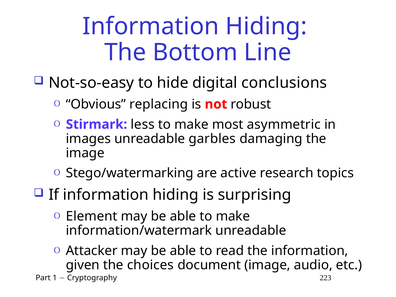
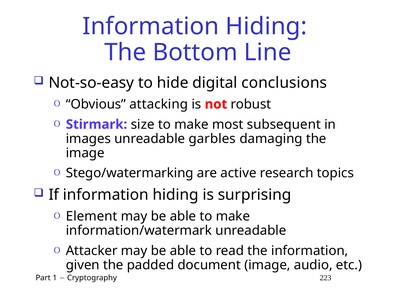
replacing: replacing -> attacking (159, 104)
less: less -> size (143, 124)
asymmetric: asymmetric -> subsequent (284, 124)
choices: choices -> padded (150, 265)
